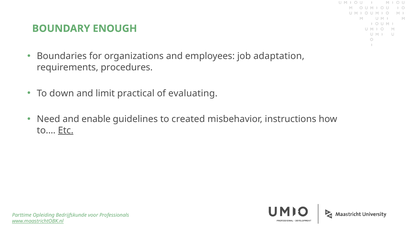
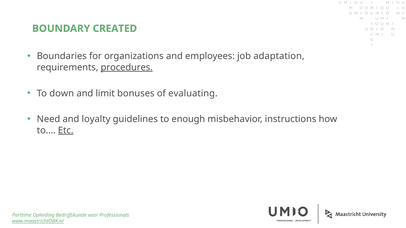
ENOUGH: ENOUGH -> CREATED (115, 29)
procedures underline: none -> present (127, 67)
practical: practical -> bonuses (136, 93)
enable: enable -> loyalty (96, 119)
created: created -> enough (188, 119)
